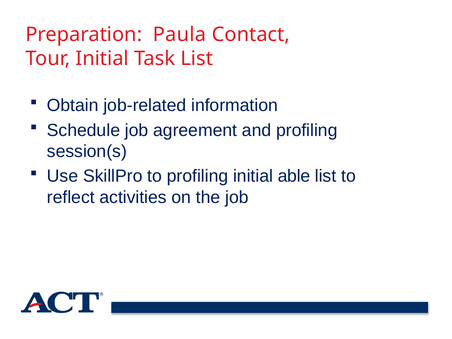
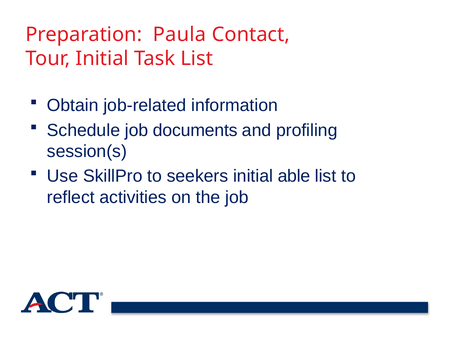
agreement: agreement -> documents (195, 130)
to profiling: profiling -> seekers (197, 176)
